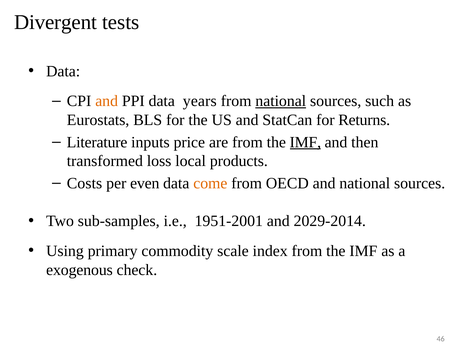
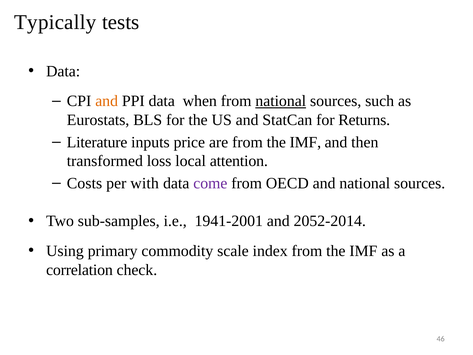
Divergent: Divergent -> Typically (55, 22)
years: years -> when (200, 101)
IMF underline: present -> none (305, 142)
products: products -> attention (239, 161)
even: even -> with (145, 183)
come colour: orange -> purple (210, 183)
1951-2001: 1951-2001 -> 1941-2001 (229, 221)
2029-2014: 2029-2014 -> 2052-2014 (330, 221)
exogenous: exogenous -> correlation (79, 270)
